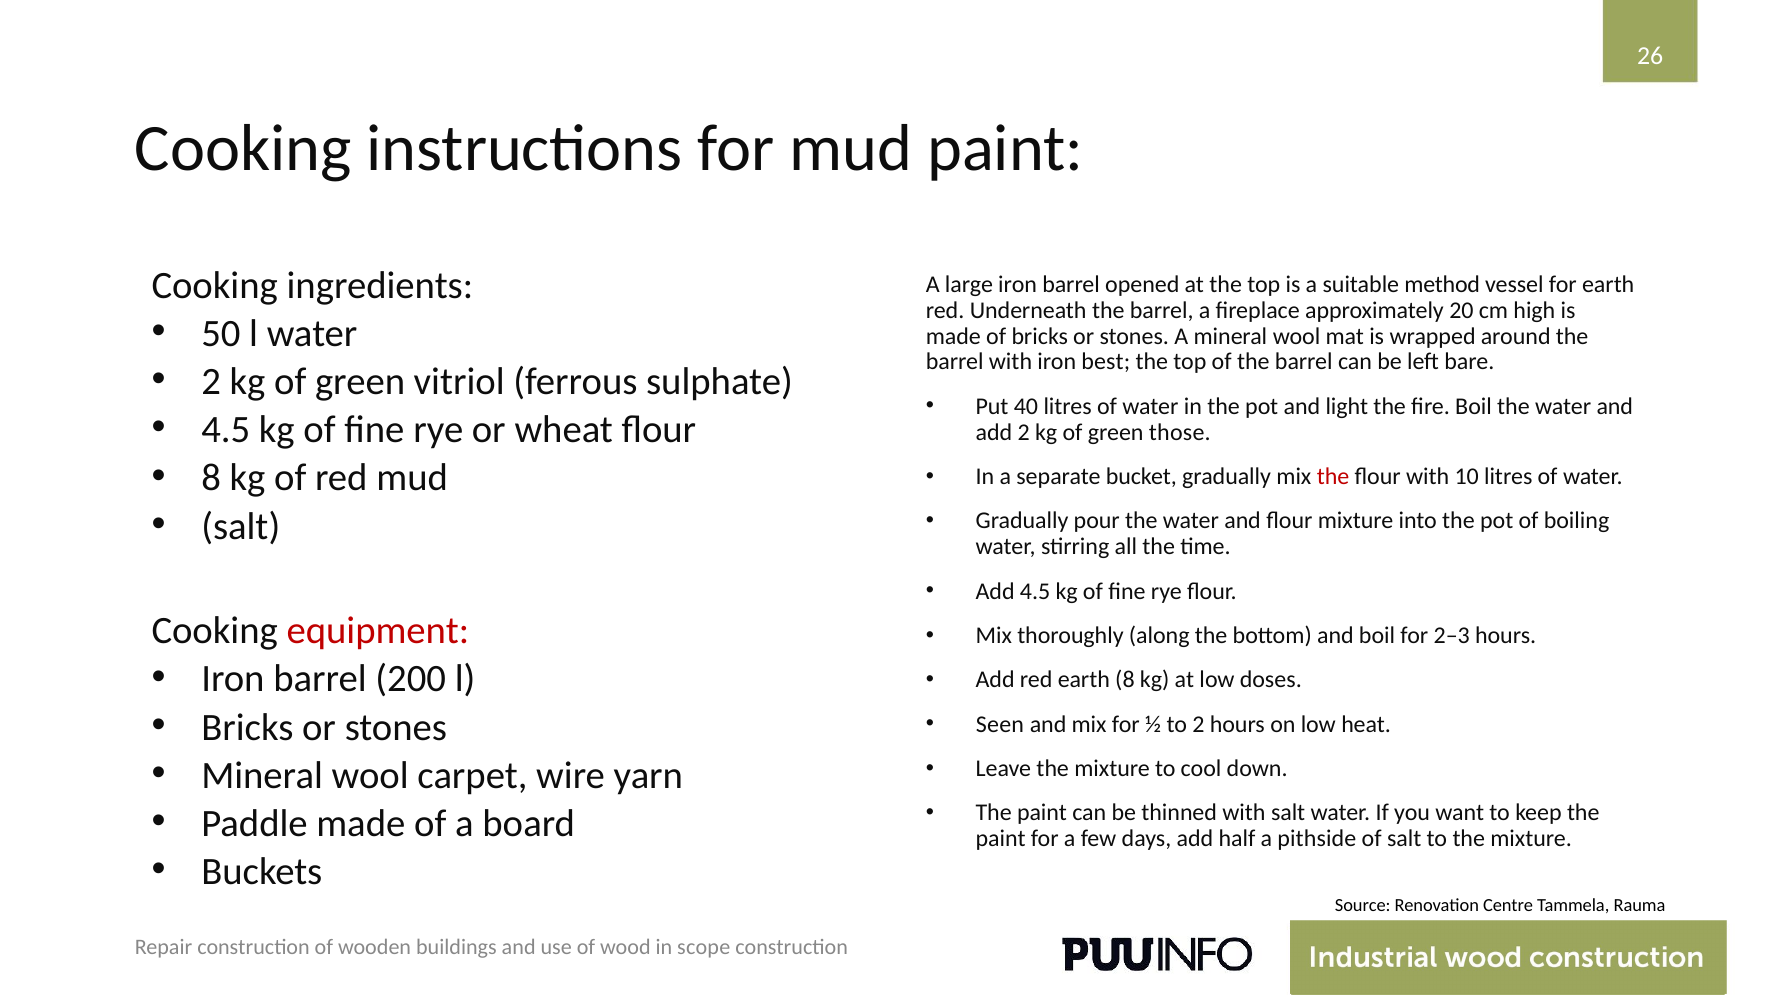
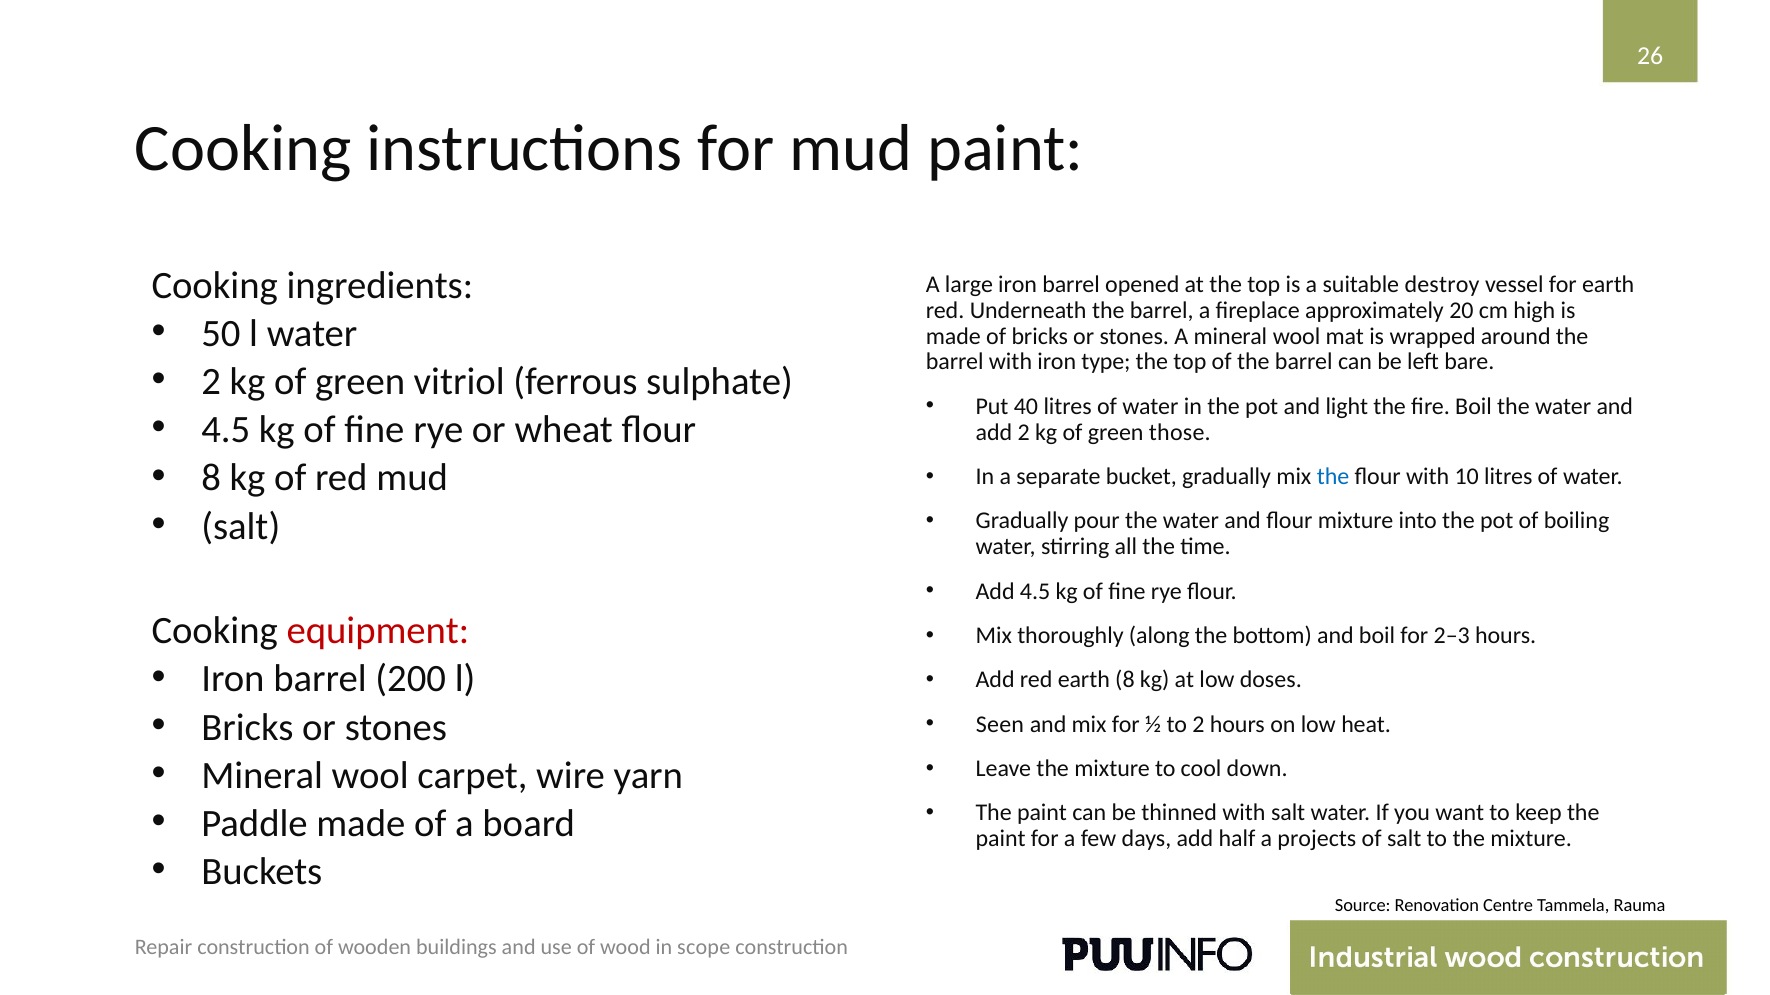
method: method -> destroy (1442, 284)
best: best -> type (1106, 362)
the colour: red -> blue (1333, 477)
pithside: pithside -> projects (1317, 839)
